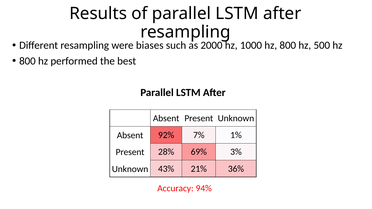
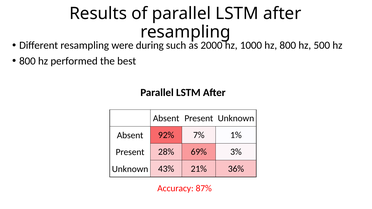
biases: biases -> during (150, 45)
94%: 94% -> 87% (204, 188)
